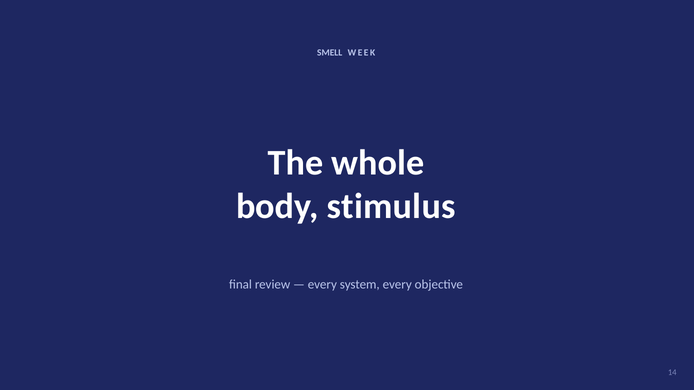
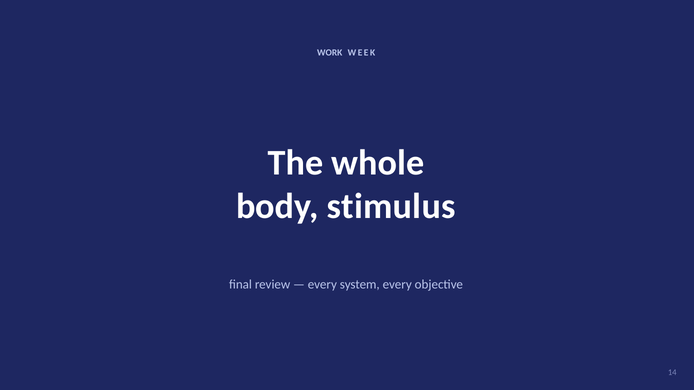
SMELL: SMELL -> WORK (330, 53)
